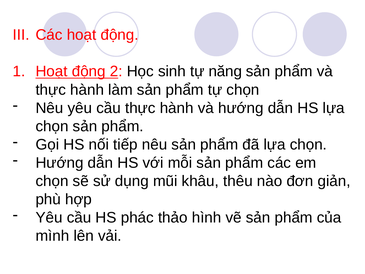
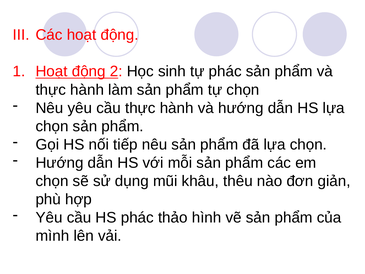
tự năng: năng -> phác (225, 71)
